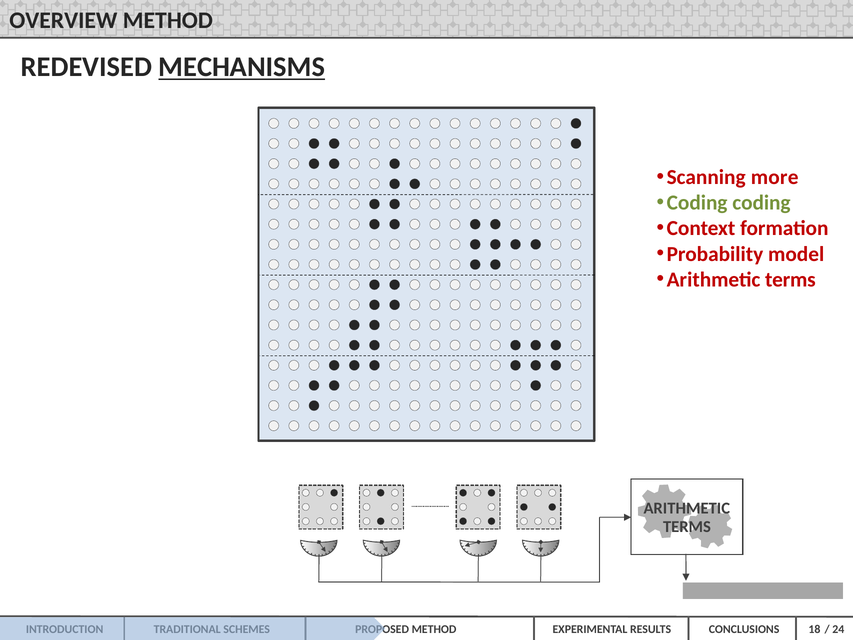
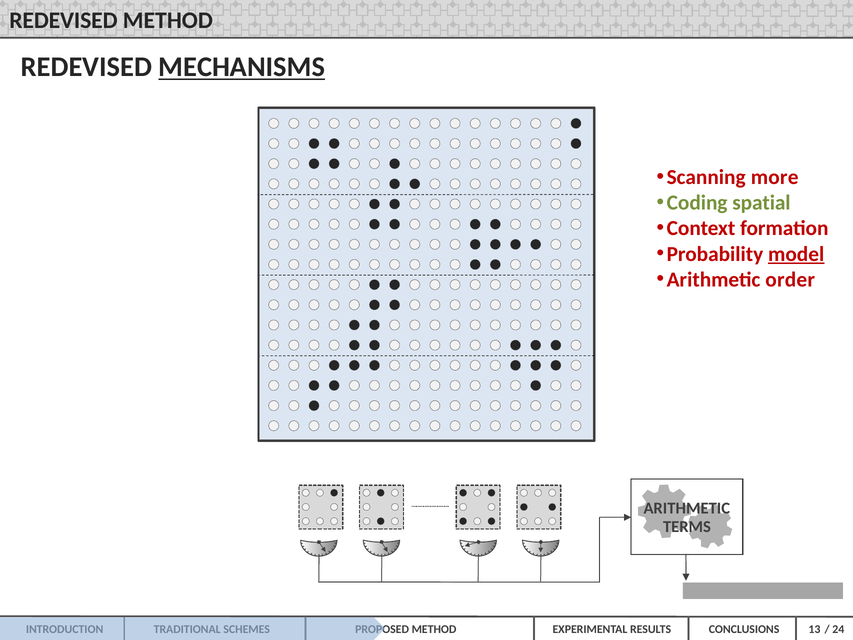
OVERVIEW: OVERVIEW -> REDEVISED (63, 20)
Coding coding: coding -> spatial (761, 203)
model underline: none -> present (796, 254)
terms: terms -> order (790, 279)
18: 18 -> 13 (814, 629)
